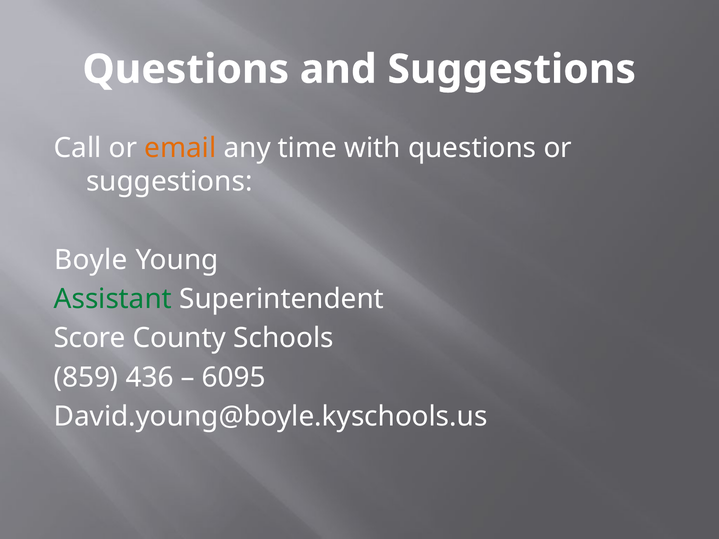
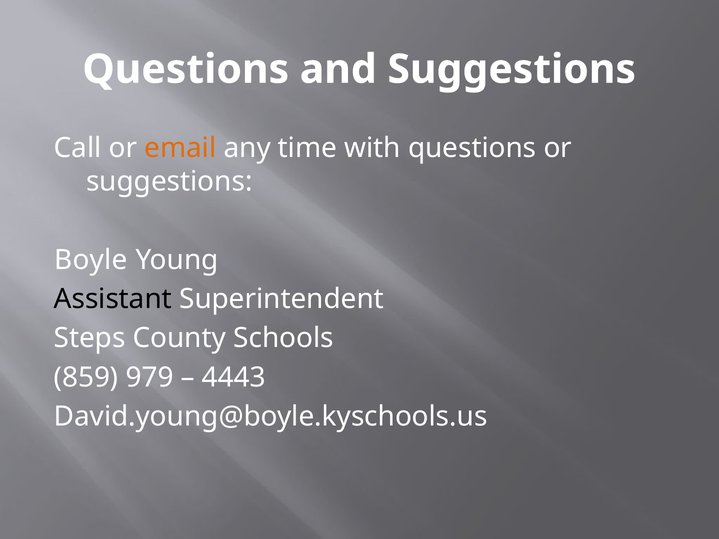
Assistant colour: green -> black (113, 299)
Score: Score -> Steps (90, 338)
436: 436 -> 979 (150, 378)
6095: 6095 -> 4443 (234, 378)
